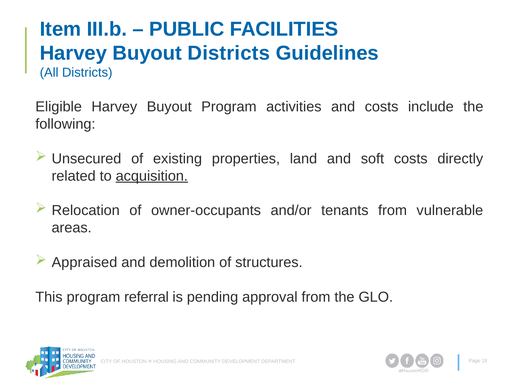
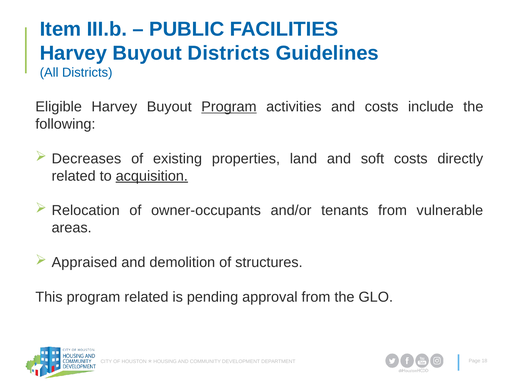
Program underline: none -> present (229, 107)
Unsecured: Unsecured -> Decreases (86, 159)
program referral: referral -> related (146, 297)
